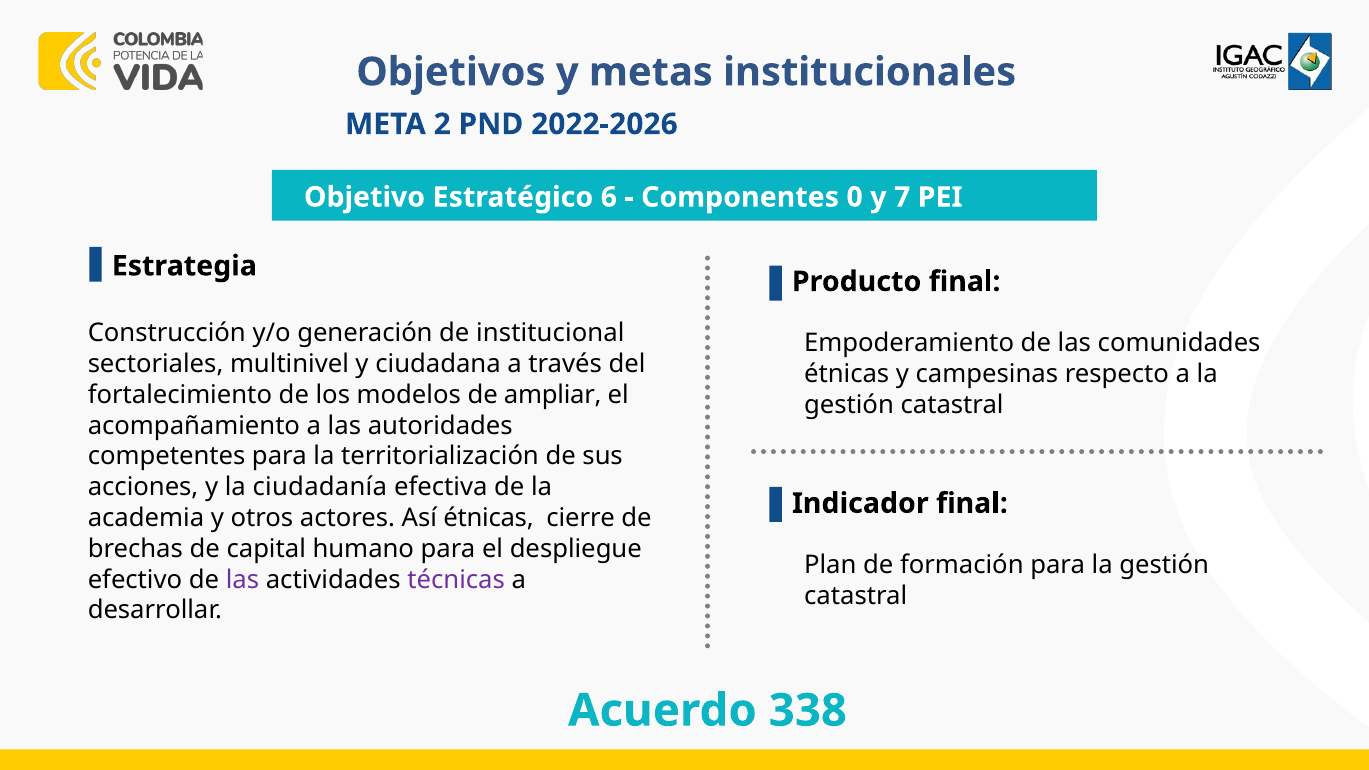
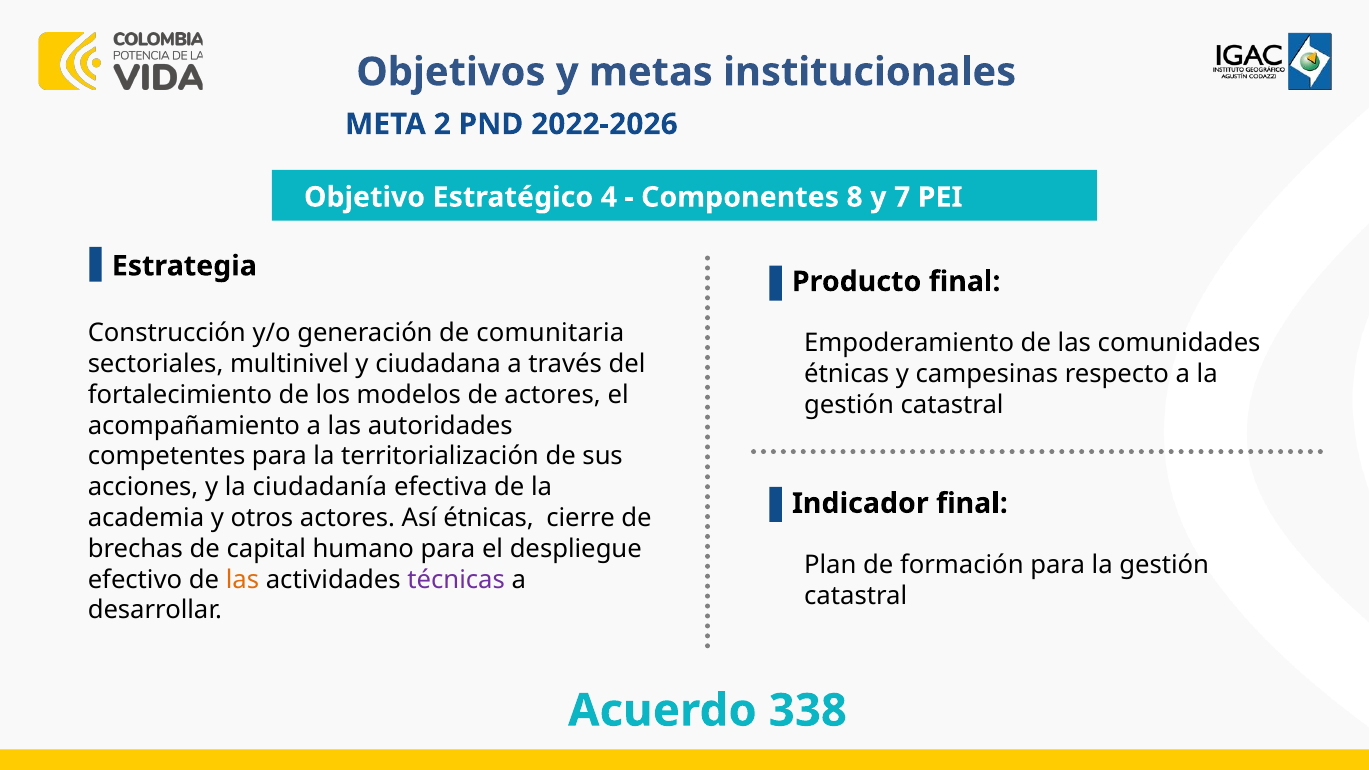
6: 6 -> 4 (609, 197)
0: 0 -> 8 (855, 197)
institucional: institucional -> comunitaria (550, 333)
de ampliar: ampliar -> actores (553, 395)
las colour: purple -> orange (242, 580)
